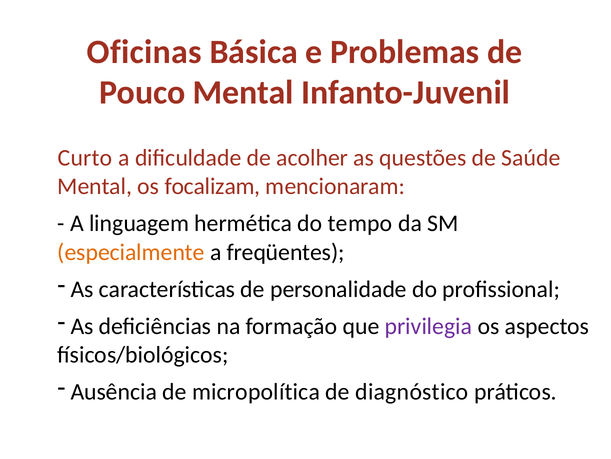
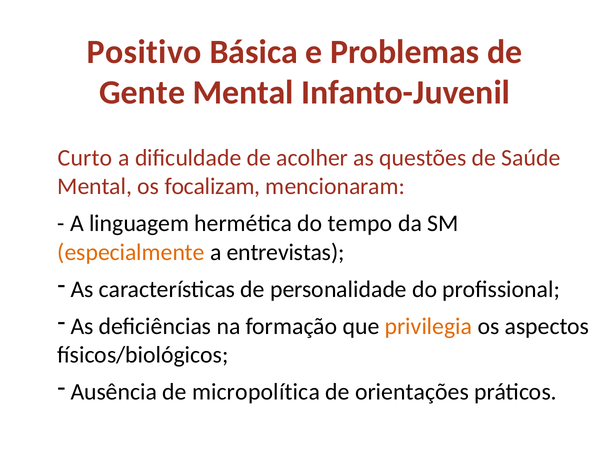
Oficinas: Oficinas -> Positivo (144, 52)
Pouco: Pouco -> Gente (142, 93)
freqüentes: freqüentes -> entrevistas (286, 252)
privilegia colour: purple -> orange (428, 326)
diagnóstico: diagnóstico -> orientações (412, 391)
